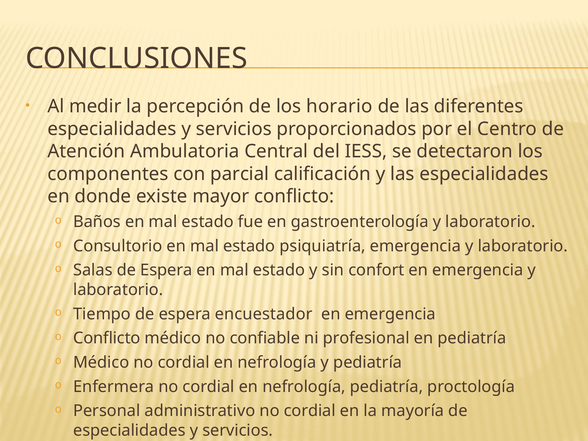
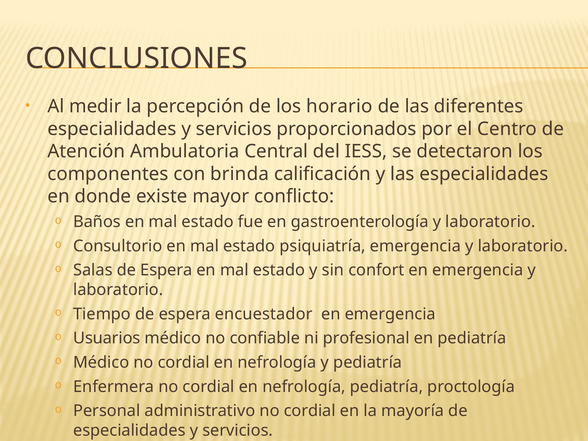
parcial: parcial -> brinda (240, 174)
Conflicto: Conflicto -> Usuarios (107, 338)
